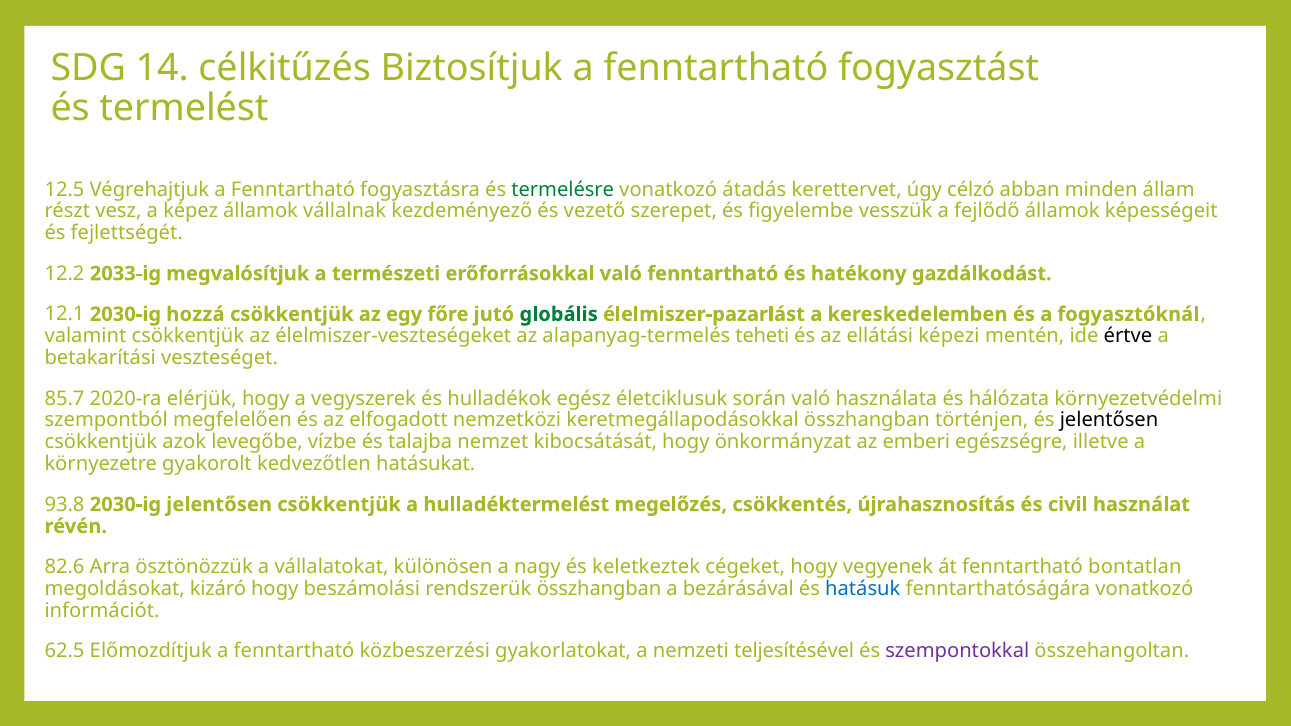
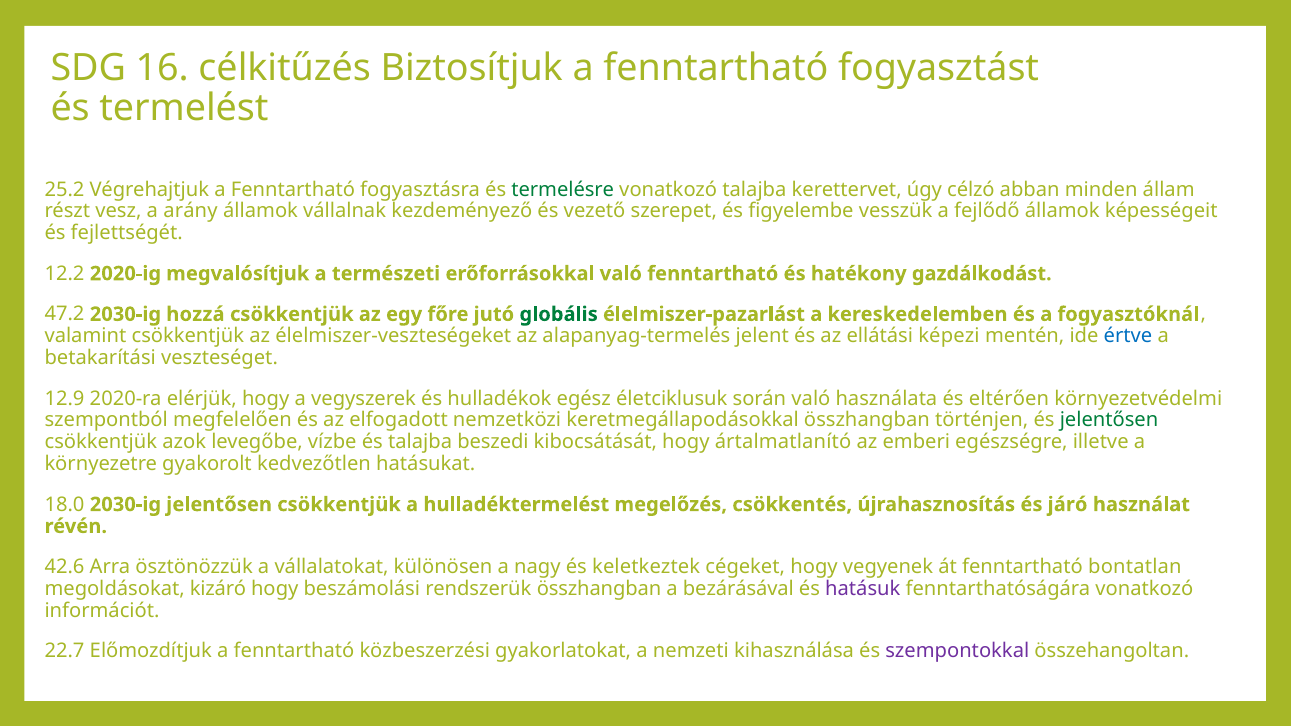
14: 14 -> 16 (162, 68)
12.5: 12.5 -> 25.2 (65, 189)
vonatkozó átadás: átadás -> talajba (754, 189)
képez: képez -> arány (190, 211)
2033-ig: 2033-ig -> 2020-ig (125, 274)
12.1: 12.1 -> 47.2 (65, 314)
teheti: teheti -> jelent (762, 336)
értve colour: black -> blue (1128, 336)
85.7: 85.7 -> 12.9 (65, 399)
hálózata: hálózata -> eltérően (1009, 399)
jelentősen colour: black -> green (1109, 420)
nemzet: nemzet -> beszedi (493, 442)
önkormányzat: önkormányzat -> ártalmatlanító (783, 442)
93.8: 93.8 -> 18.0 (65, 505)
civil: civil -> járó (1068, 505)
82.6: 82.6 -> 42.6 (65, 567)
hatásuk colour: blue -> purple (863, 589)
62.5: 62.5 -> 22.7 (65, 651)
teljesítésével: teljesítésével -> kihasználása (794, 651)
